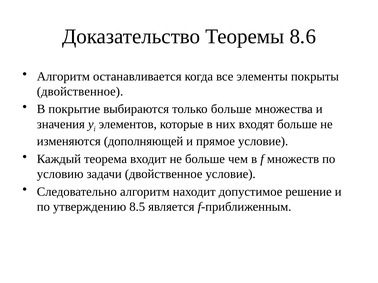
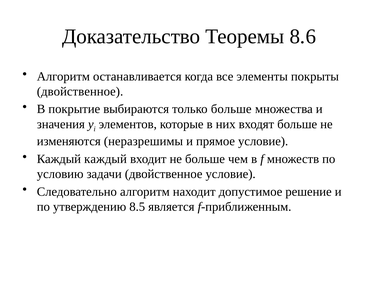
дополняющей: дополняющей -> неразрешимы (143, 142)
Каждый теорема: теорема -> каждый (105, 159)
